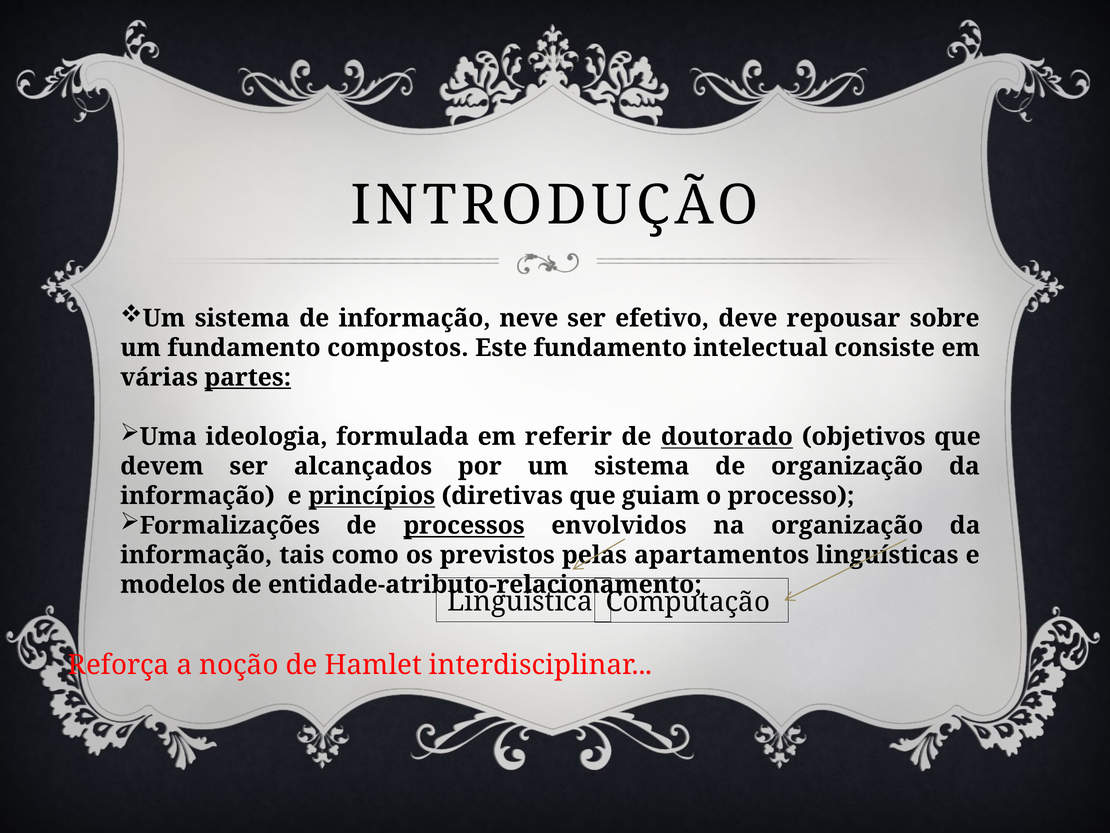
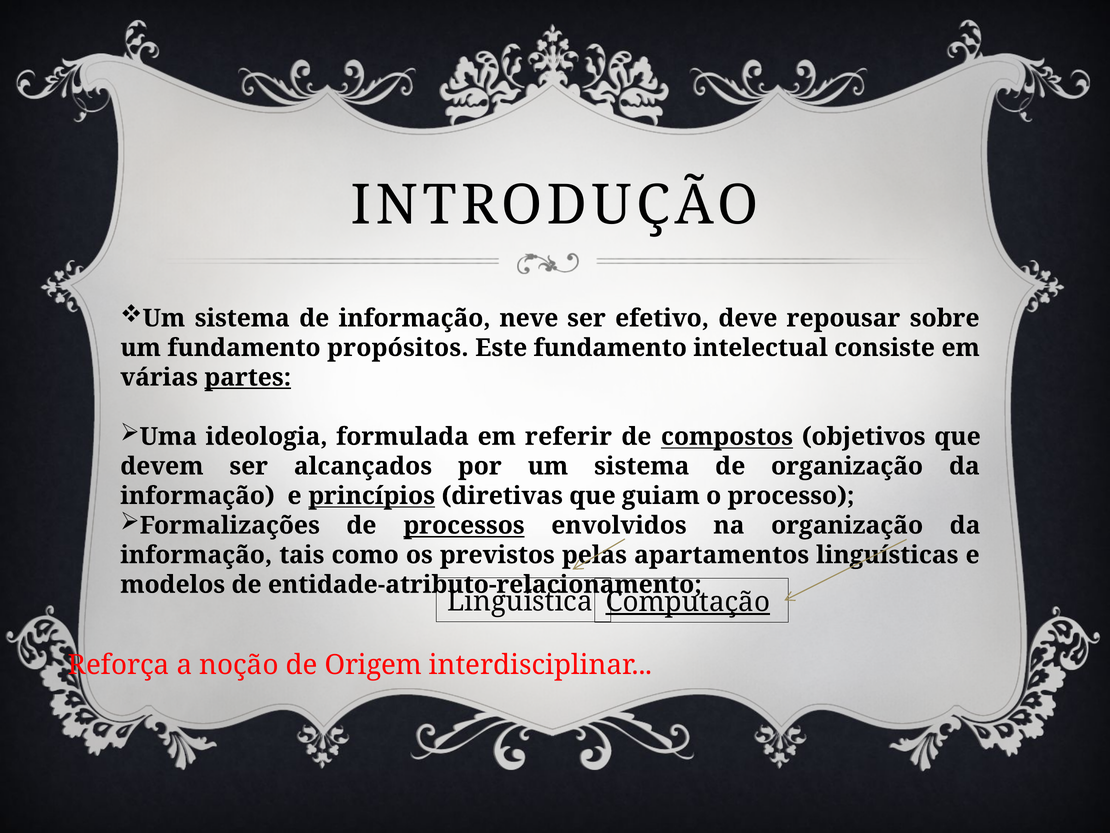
compostos: compostos -> propósitos (398, 348)
doutorado: doutorado -> compostos (727, 436)
Computação underline: none -> present (688, 602)
Hamlet: Hamlet -> Origem (373, 665)
